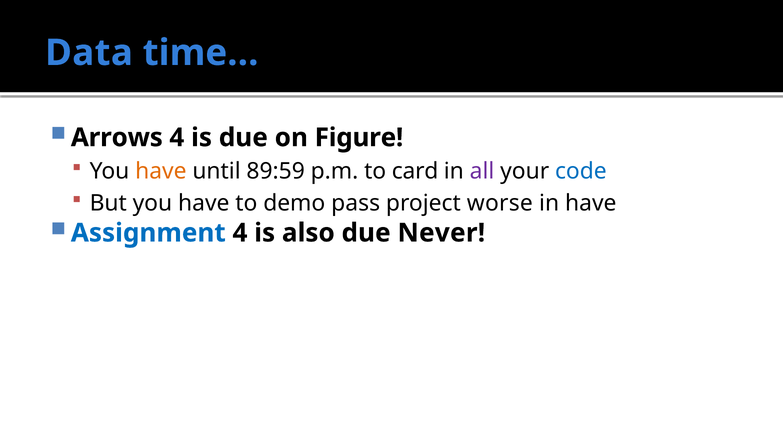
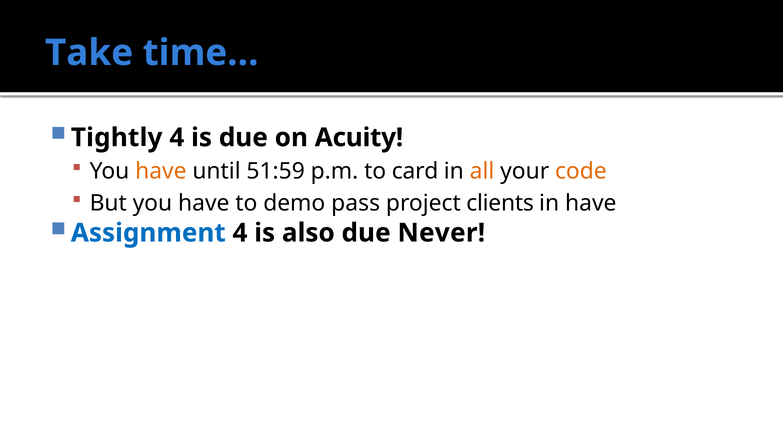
Data: Data -> Take (89, 53)
Arrows: Arrows -> Tightly (117, 137)
Figure: Figure -> Acuity (359, 137)
89:59: 89:59 -> 51:59 (276, 171)
all colour: purple -> orange (482, 171)
code colour: blue -> orange (581, 171)
worse: worse -> clients (500, 203)
